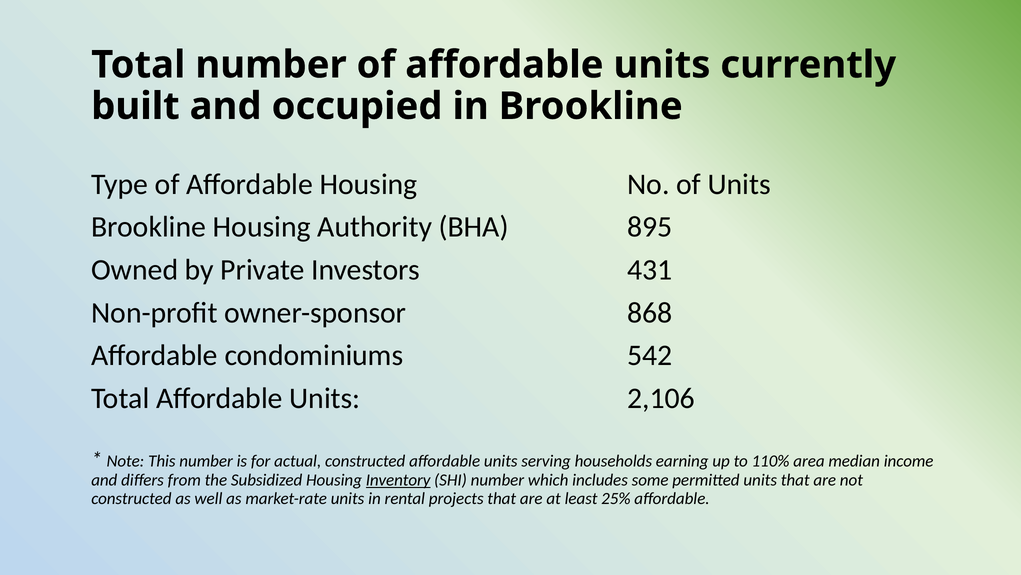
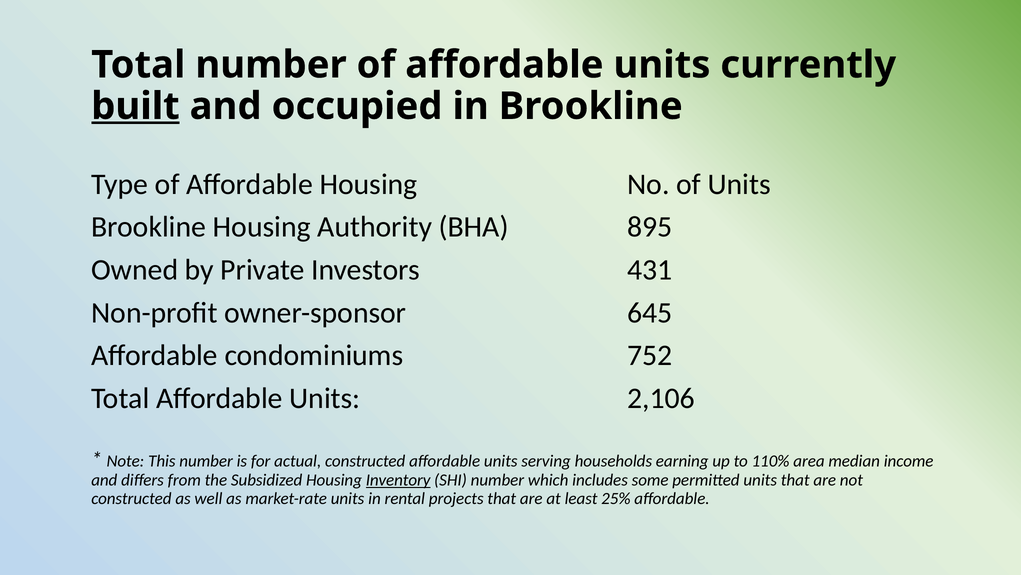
built underline: none -> present (135, 106)
868: 868 -> 645 (650, 312)
542: 542 -> 752 (650, 355)
